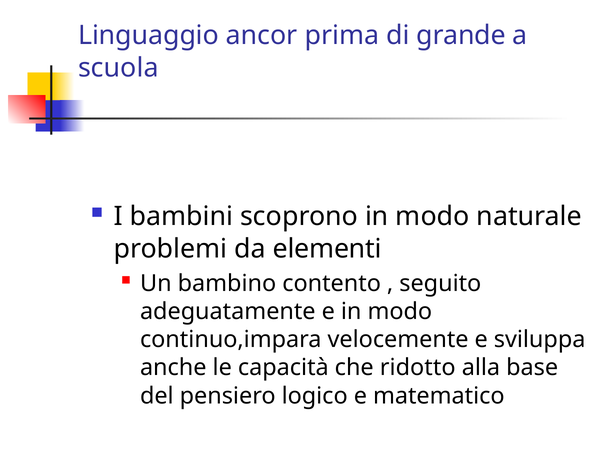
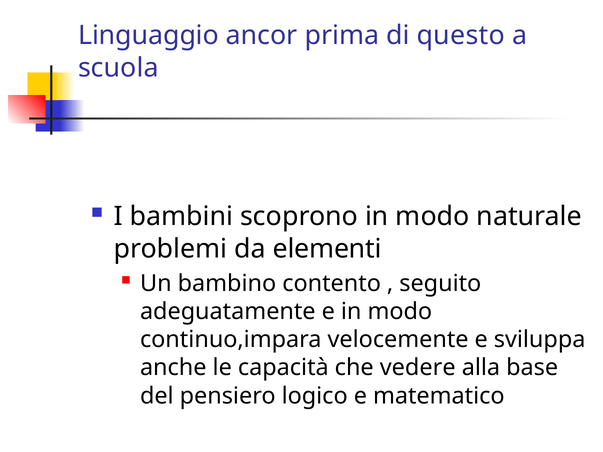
grande: grande -> questo (461, 36)
ridotto: ridotto -> vedere (418, 368)
